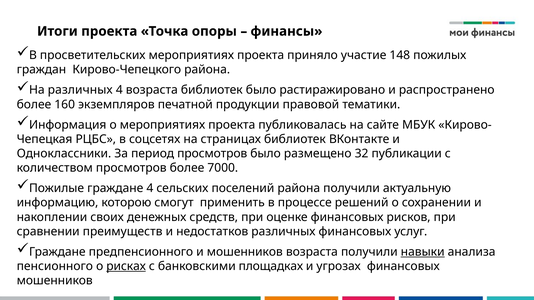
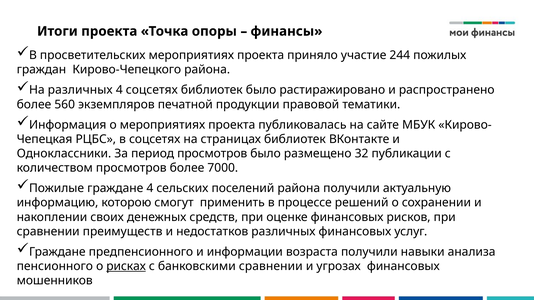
148: 148 -> 244 (400, 55)
4 возраста: возраста -> соцсетях (152, 90)
160: 160 -> 560 (65, 105)
и мошенников: мошенников -> информации (245, 252)
навыки underline: present -> none (423, 252)
банковскими площадках: площадках -> сравнении (271, 267)
